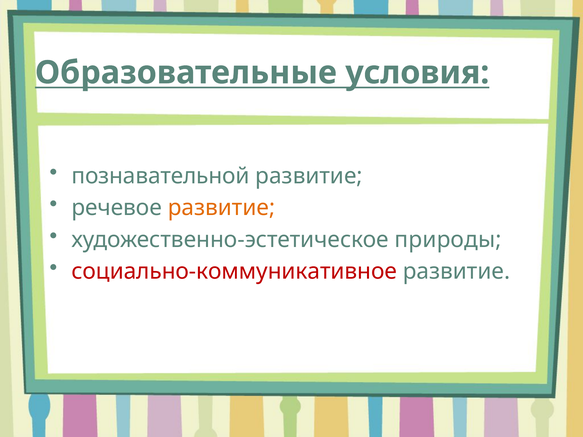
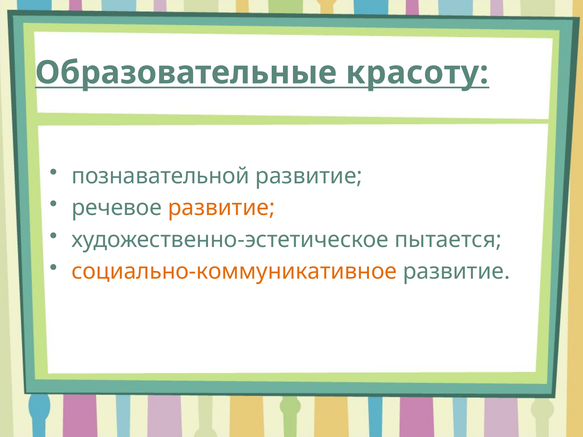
условия: условия -> красоту (417, 73)
природы: природы -> пытается (448, 240)
социально-коммуникативное colour: red -> orange (234, 271)
